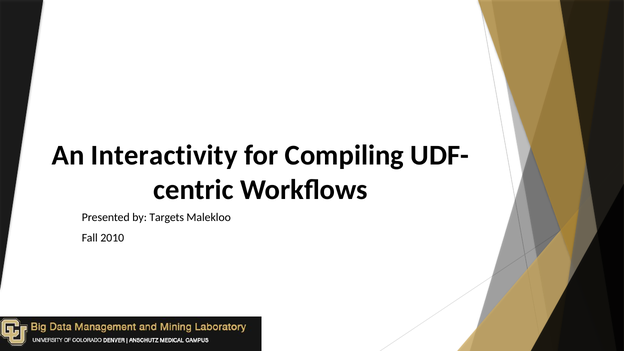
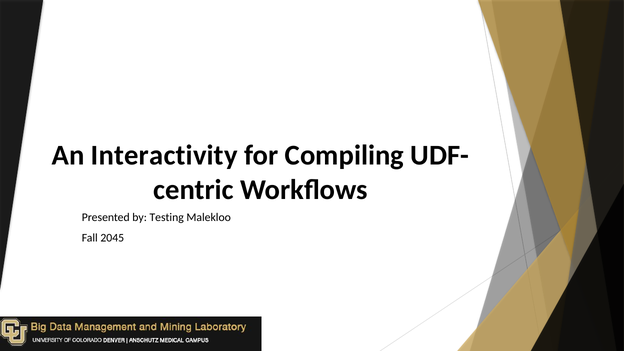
Targets: Targets -> Testing (167, 217)
2010: 2010 -> 2045 (112, 238)
